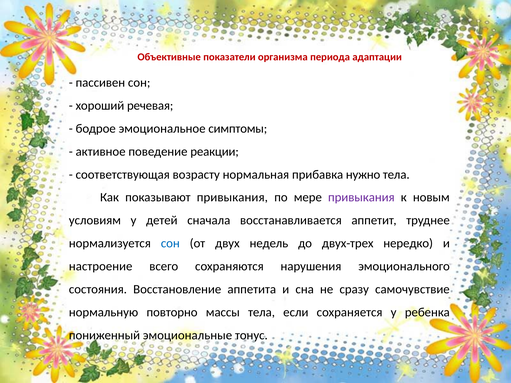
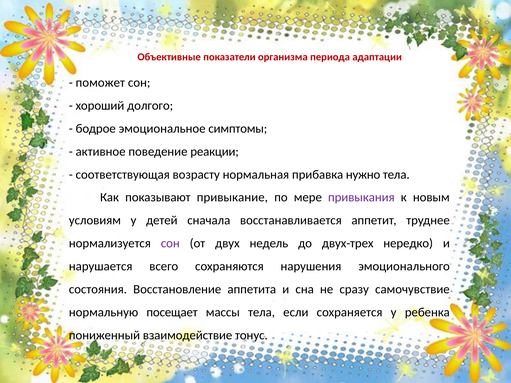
пассивен: пассивен -> поможет (100, 83)
речевая: речевая -> долгого (150, 106)
показывают привыкания: привыкания -> привыкание (232, 198)
сон colour: blue -> purple (170, 244)
настроение: настроение -> нарушается (101, 267)
повторно: повторно -> посещает (172, 313)
эмоциональные: эмоциональные -> взаимодействие (188, 336)
